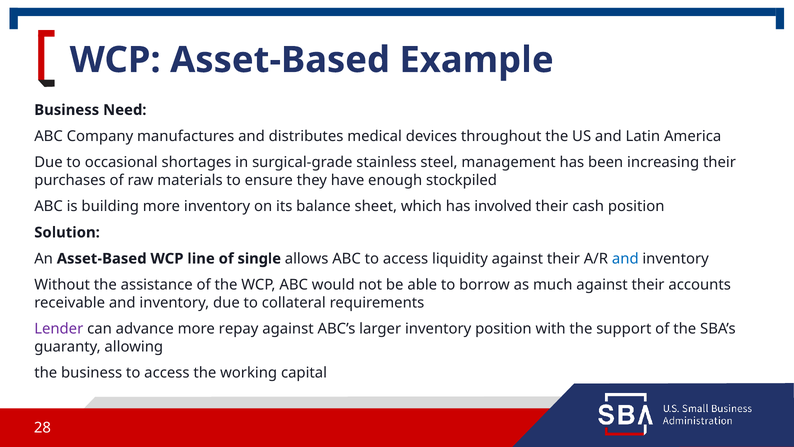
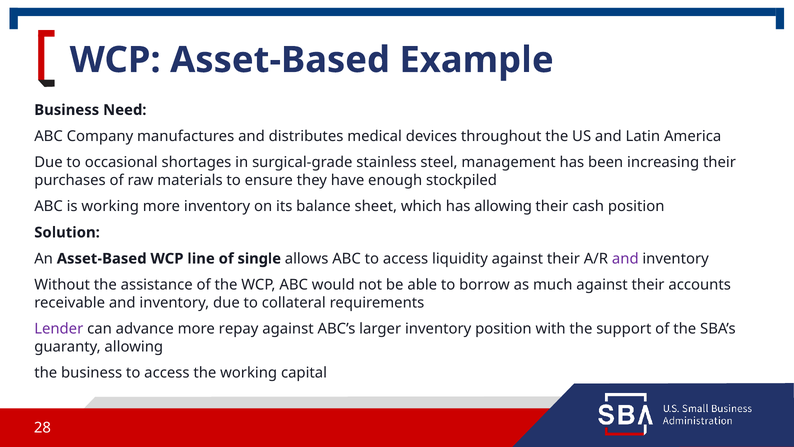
is building: building -> working (110, 206)
has involved: involved -> allowing (503, 206)
and colour: blue -> purple (625, 258)
